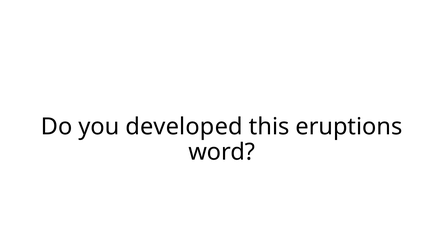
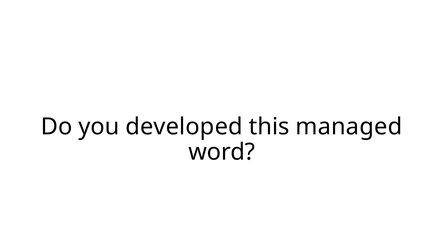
eruptions: eruptions -> managed (349, 126)
